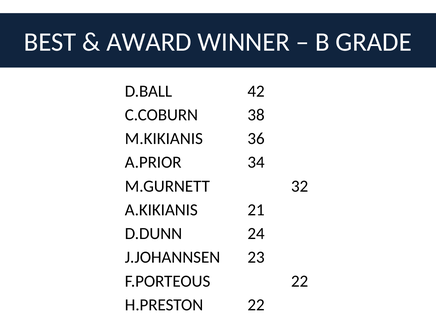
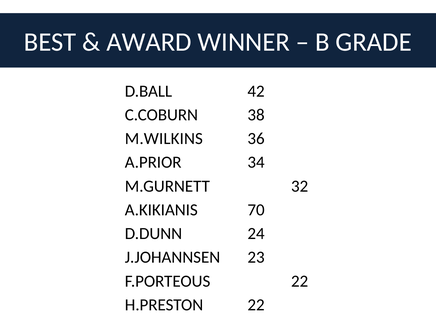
M.KIKIANIS: M.KIKIANIS -> M.WILKINS (164, 139)
21: 21 -> 70 (256, 210)
